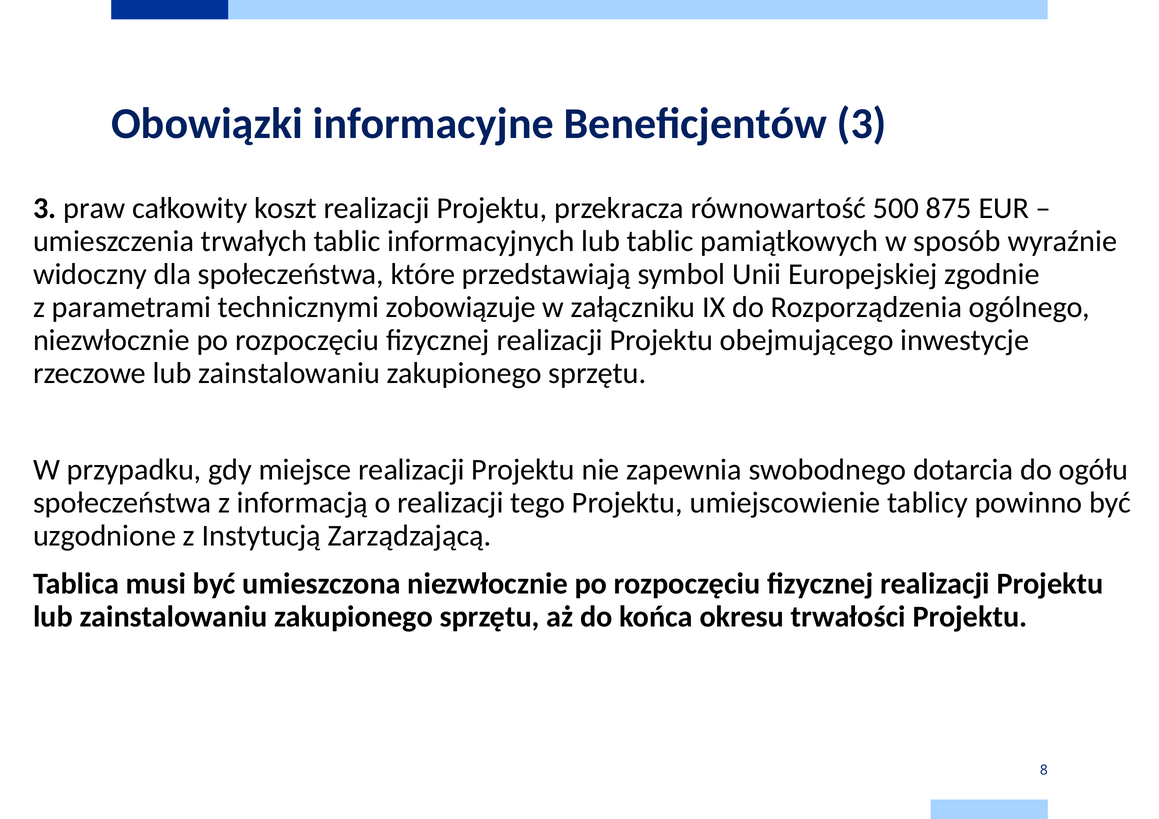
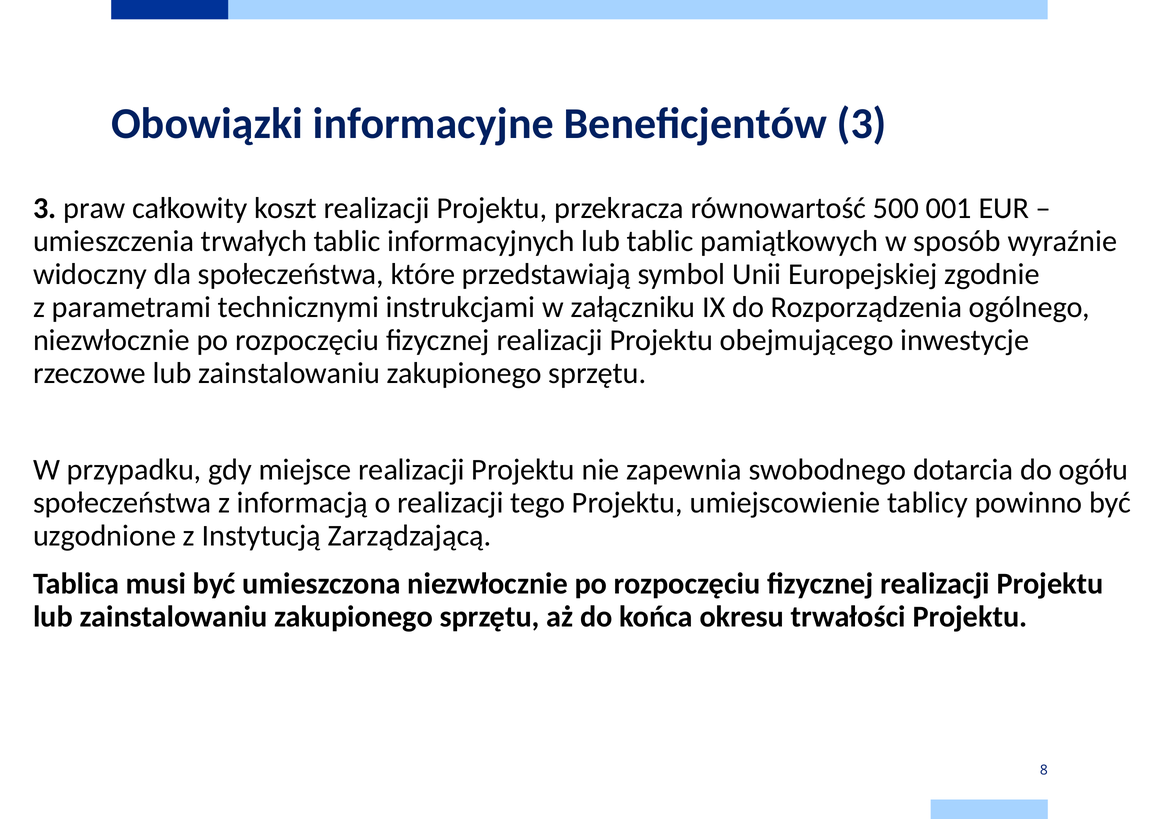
875: 875 -> 001 (949, 208)
zobowiązuje: zobowiązuje -> instrukcjami (461, 307)
